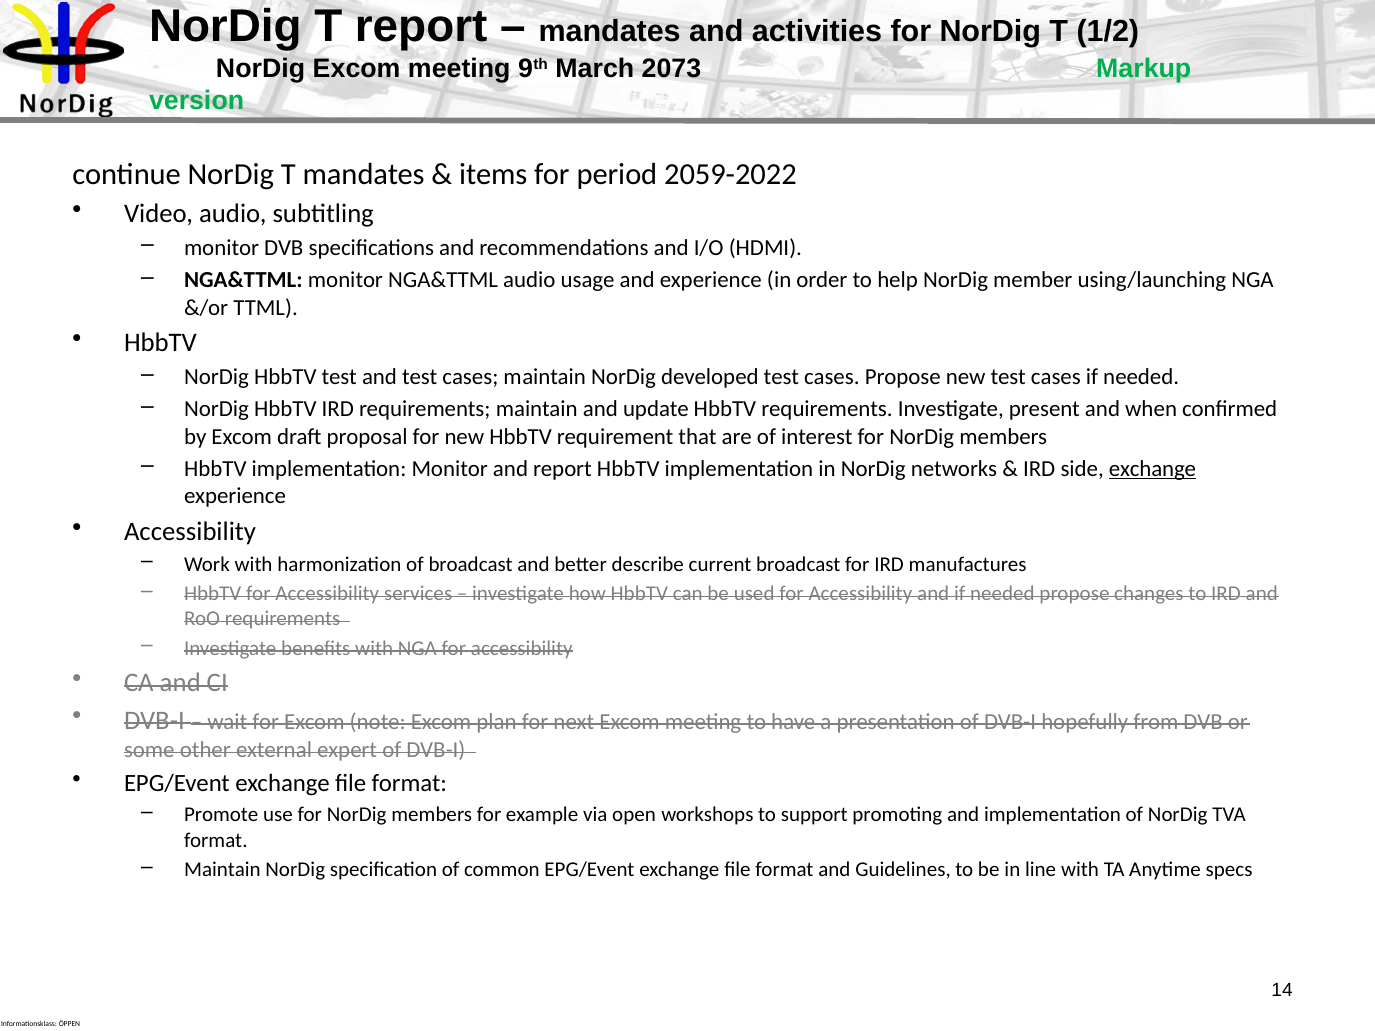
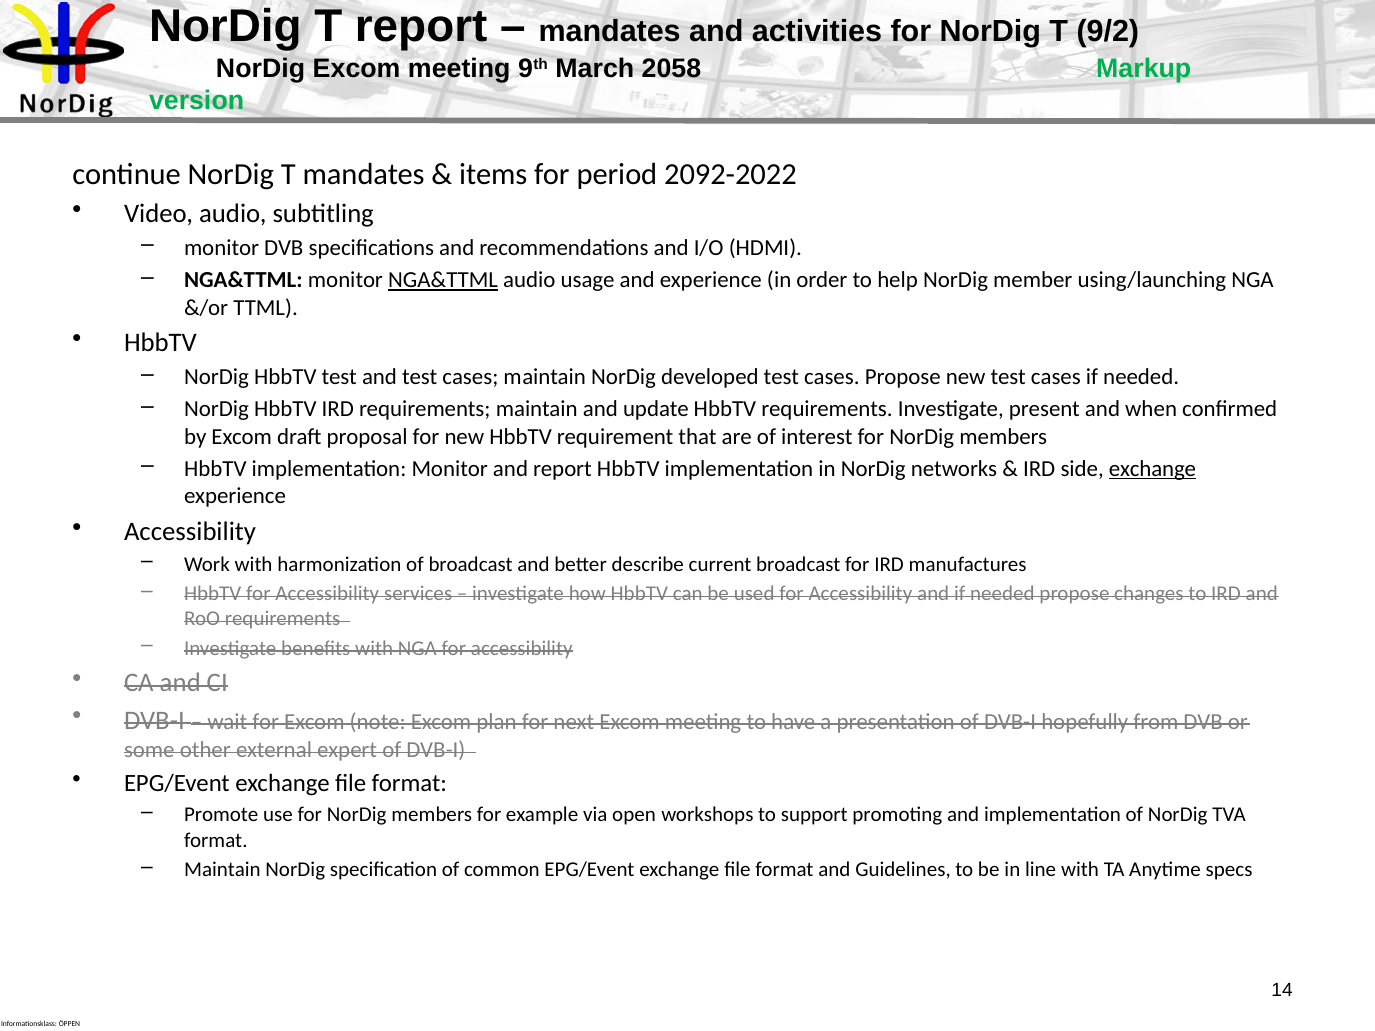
1/2: 1/2 -> 9/2 (1108, 32)
2073: 2073 -> 2058 (671, 69)
2059-2022: 2059-2022 -> 2092-2022 (730, 175)
NGA&TTML underline: none -> present (443, 280)
